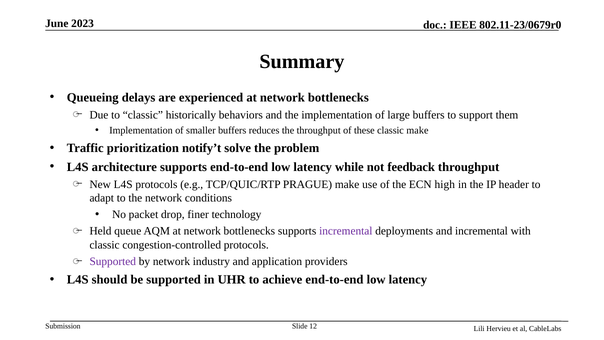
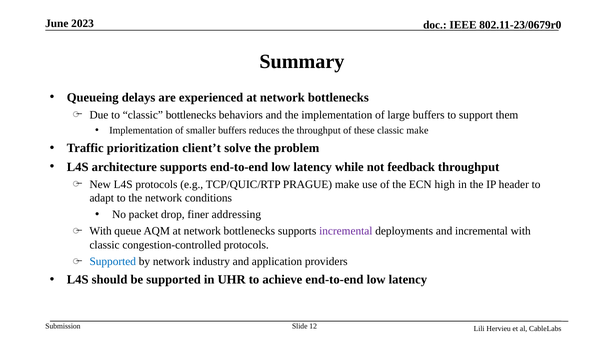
classic historically: historically -> bottlenecks (191, 115)
notify’t: notify’t -> client’t (202, 148)
technology: technology -> addressing (236, 214)
Held: Held -> With (101, 231)
Supported colour: purple -> blue (113, 261)
